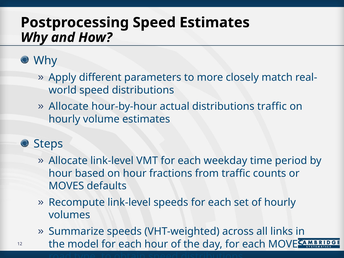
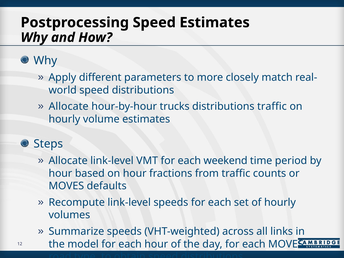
actual: actual -> trucks (175, 107)
weekday: weekday -> weekend (226, 161)
